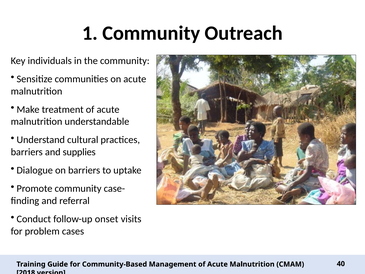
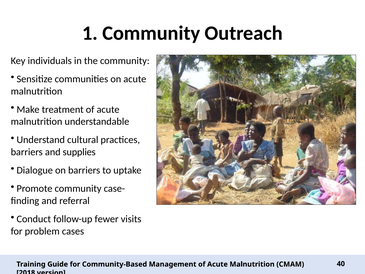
onset: onset -> fewer (107, 219)
